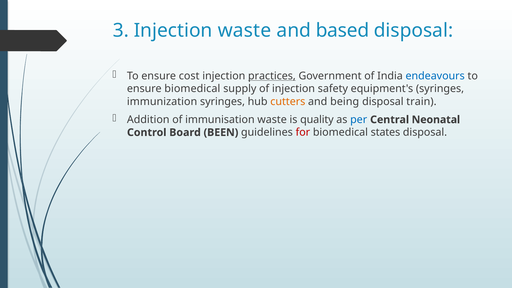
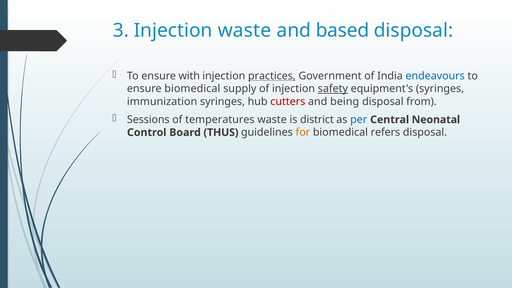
cost: cost -> with (189, 76)
safety underline: none -> present (333, 89)
cutters colour: orange -> red (288, 102)
train: train -> from (421, 102)
Addition: Addition -> Sessions (148, 120)
immunisation: immunisation -> temperatures (220, 120)
quality: quality -> district (317, 120)
BEEN: BEEN -> THUS (221, 132)
for colour: red -> orange (303, 132)
states: states -> refers (385, 132)
